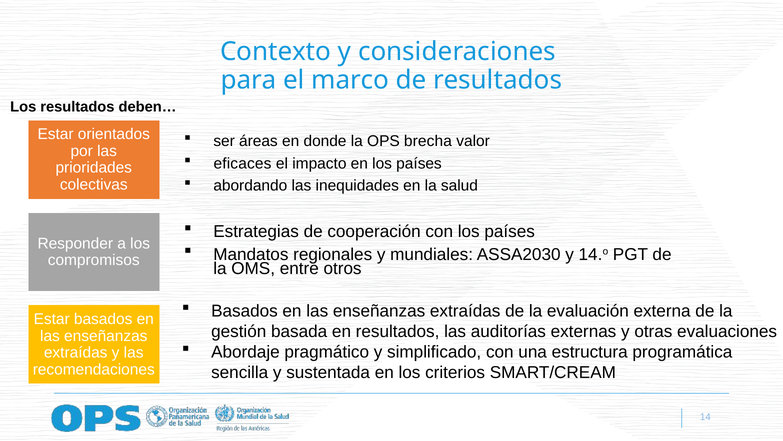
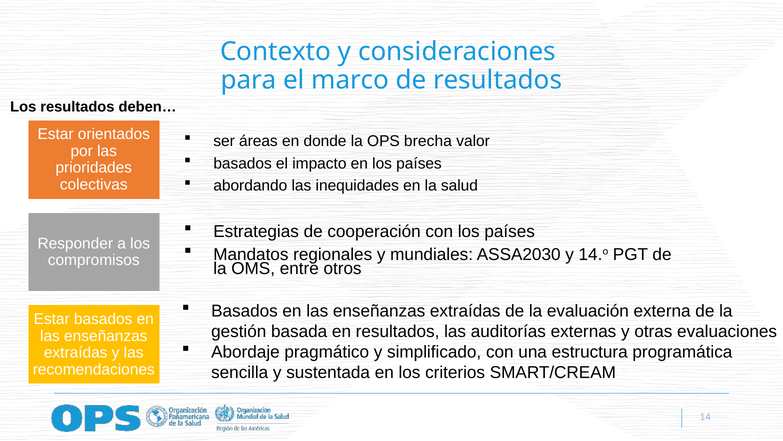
eficaces: eficaces -> basados (243, 163)
